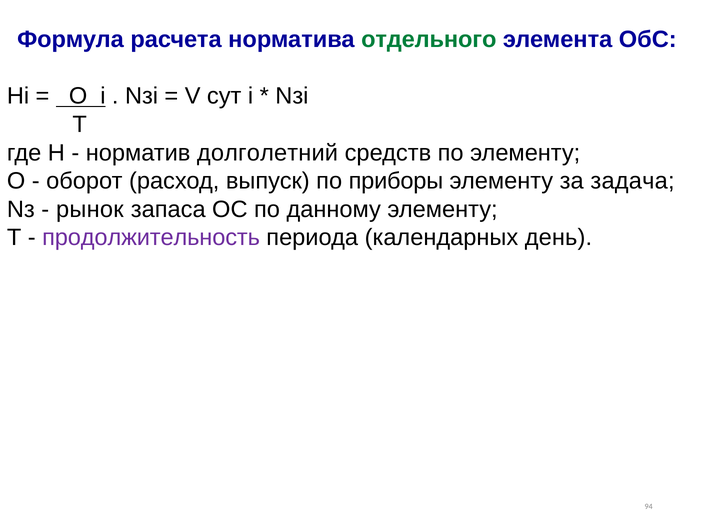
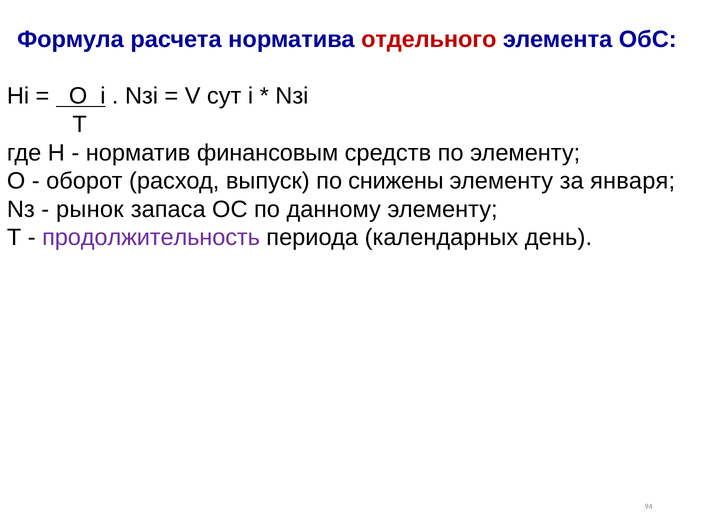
отдельного colour: green -> red (429, 39)
долголетний: долголетний -> финансовым (268, 153)
приборы: приборы -> снижены (396, 181)
задача: задача -> января (633, 181)
